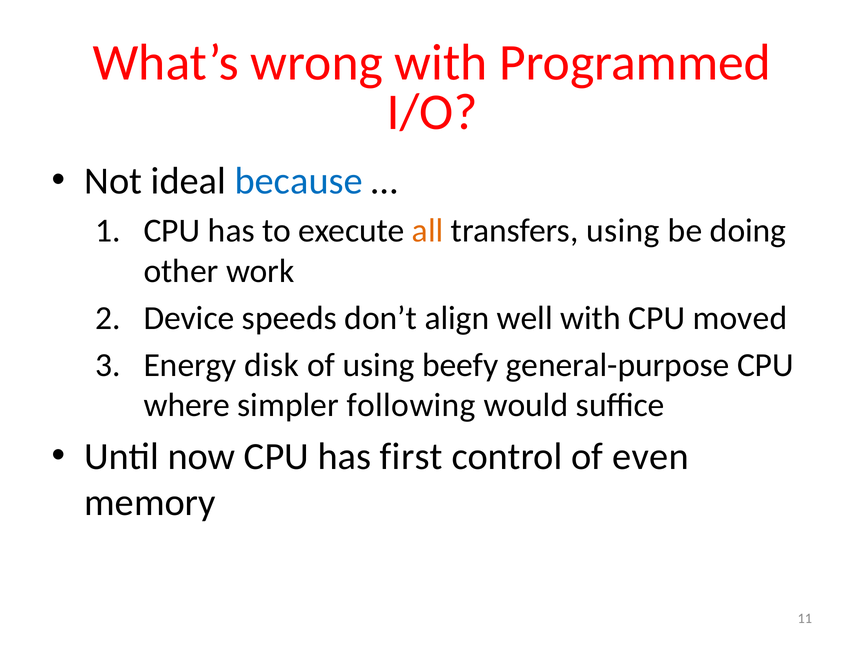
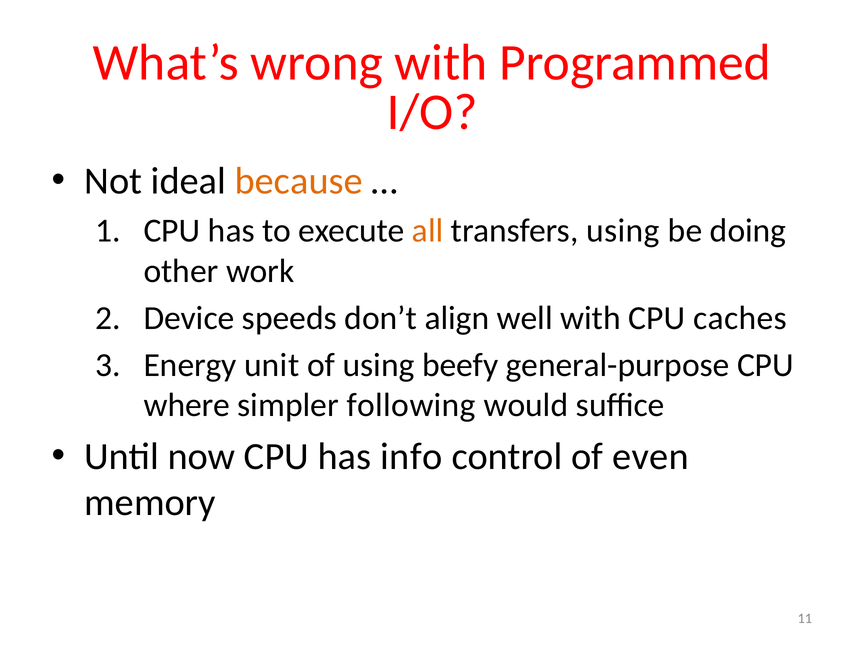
because colour: blue -> orange (299, 181)
moved: moved -> caches (740, 318)
disk: disk -> unit (272, 365)
first: first -> info (411, 457)
